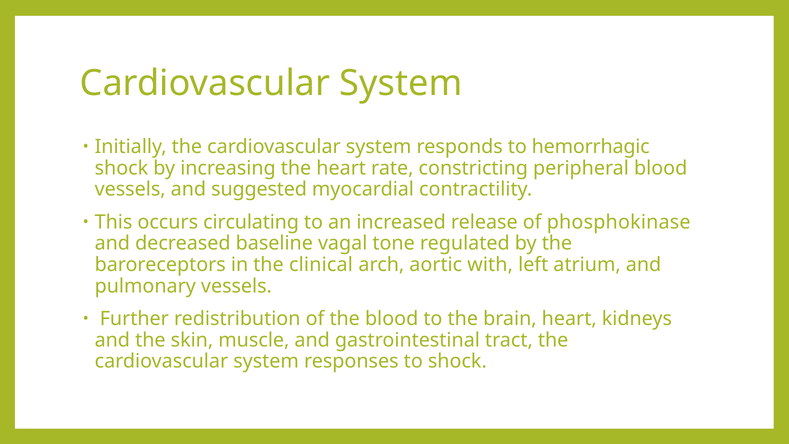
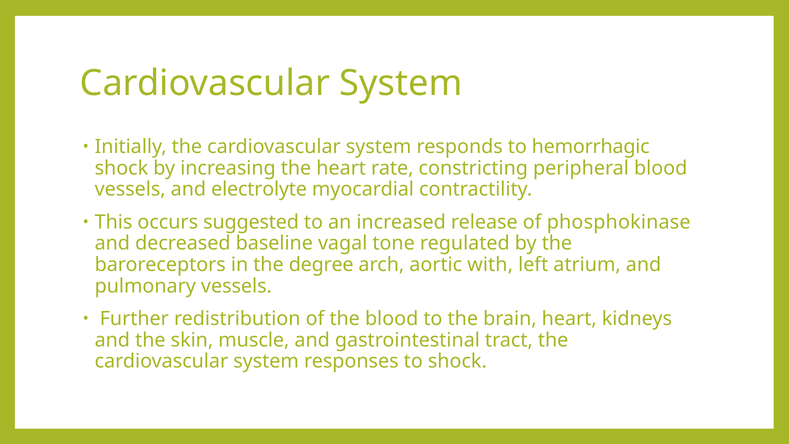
suggested: suggested -> electrolyte (259, 189)
circulating: circulating -> suggested (251, 222)
clinical: clinical -> degree (321, 265)
